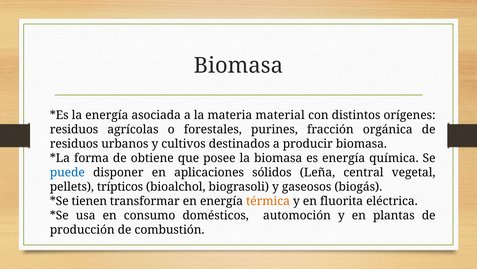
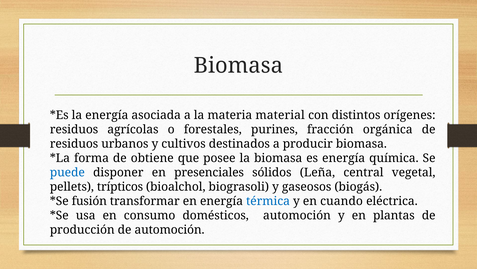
aplicaciones: aplicaciones -> presenciales (209, 172)
tienen: tienen -> fusión (89, 201)
térmica colour: orange -> blue (268, 201)
fluorita: fluorita -> cuando (342, 201)
de combustión: combustión -> automoción (170, 229)
